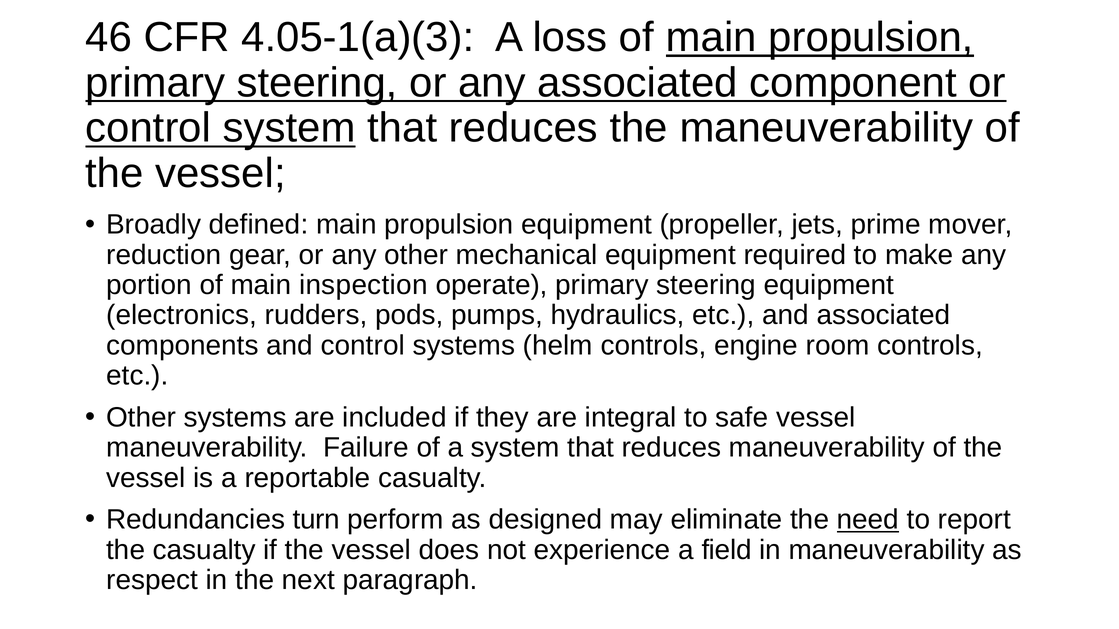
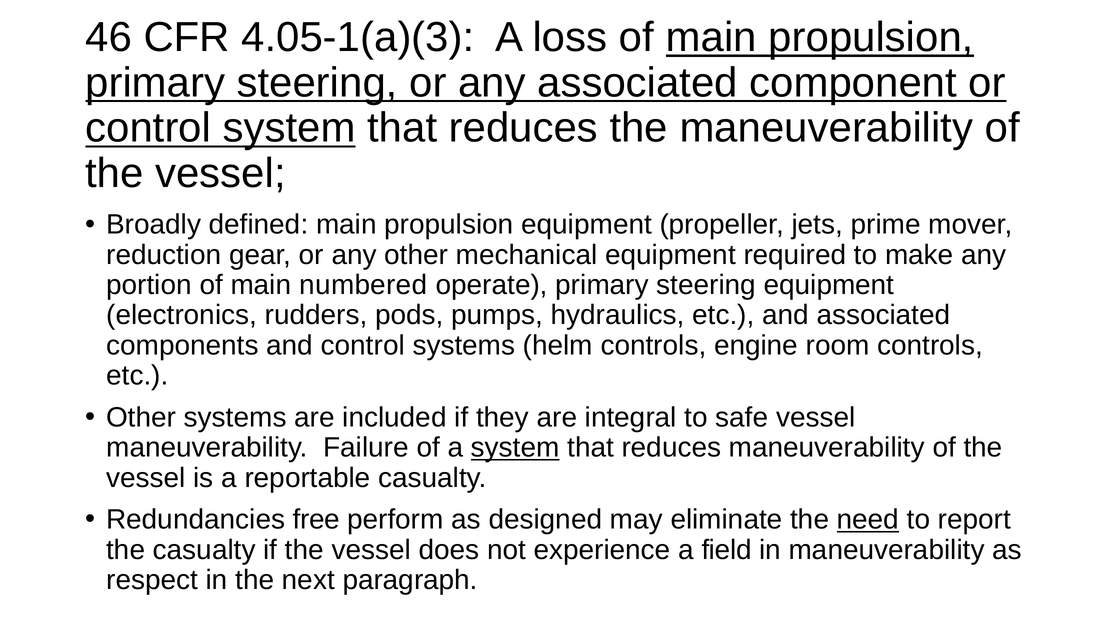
inspection: inspection -> numbered (363, 285)
system underline: none -> present (515, 448)
turn: turn -> free (316, 520)
